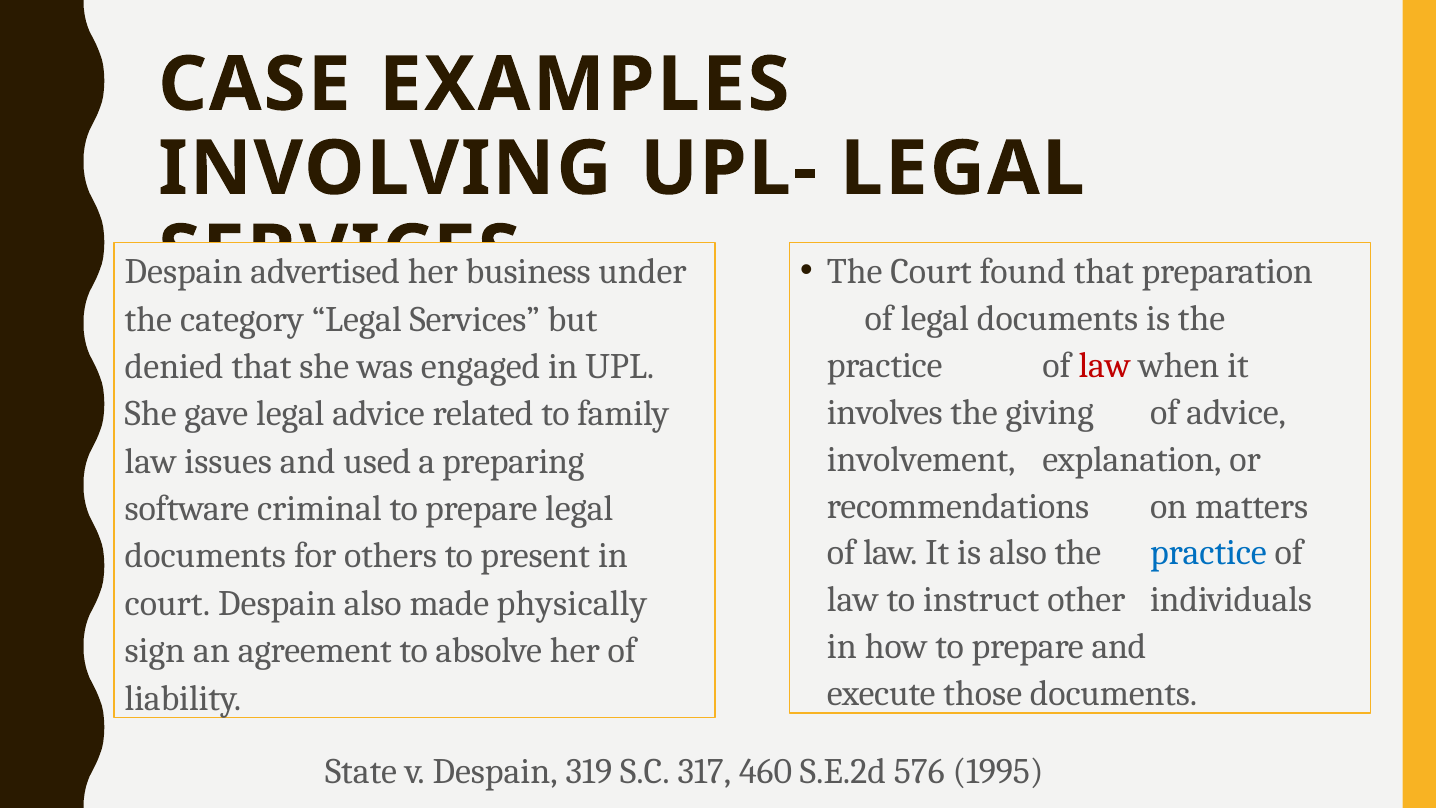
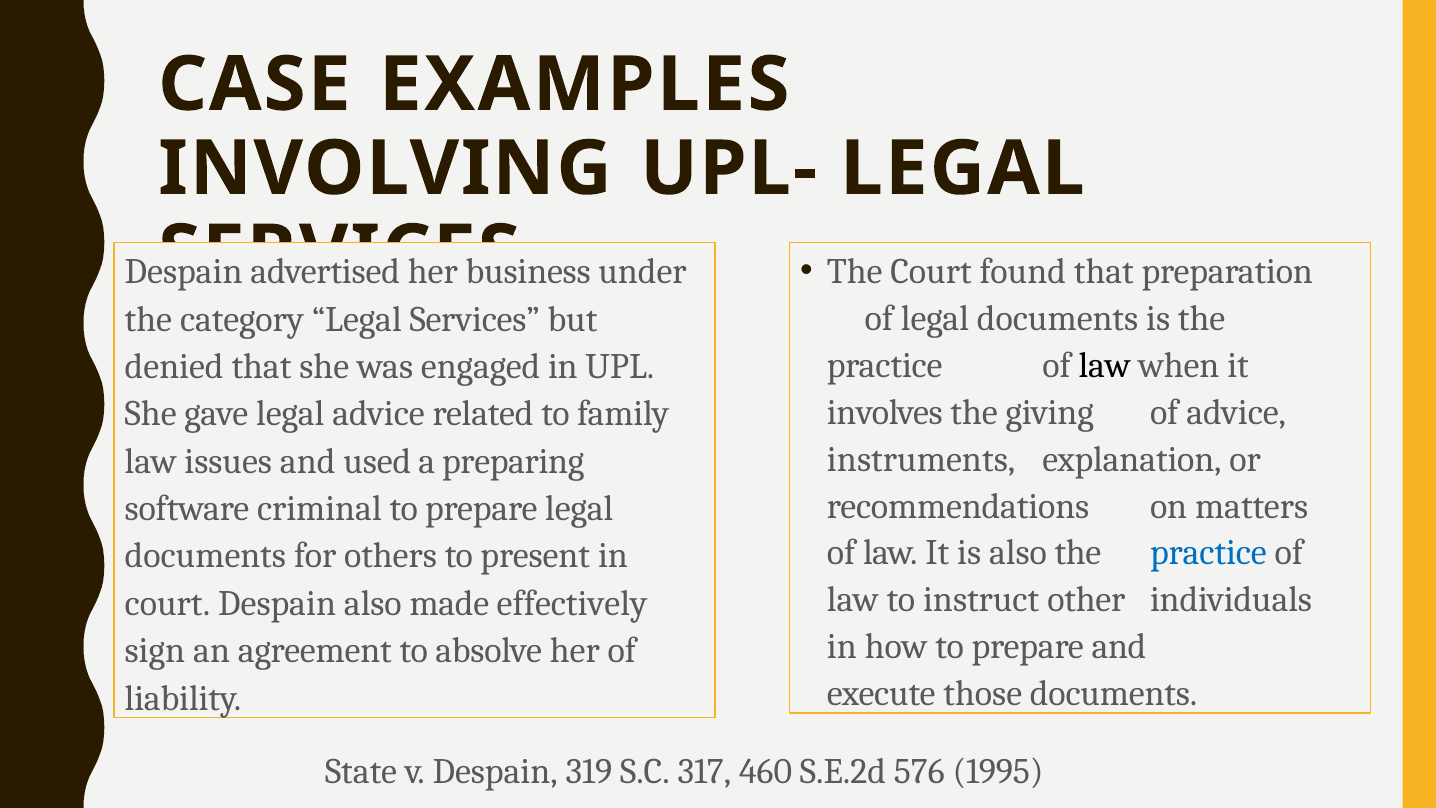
law colour: red -> black (1105, 365)
involvement: involvement -> instruments (921, 459)
physically: physically -> effectively (572, 603)
